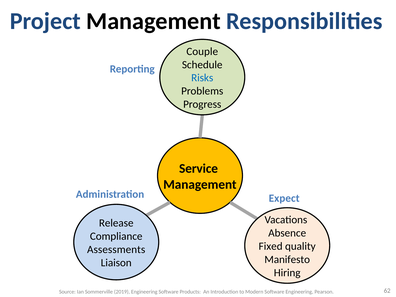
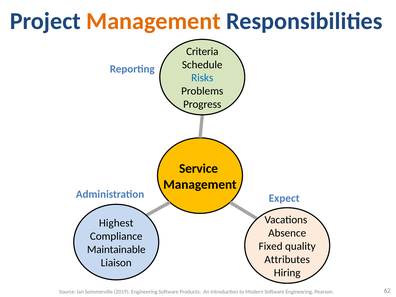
Management colour: black -> orange (153, 21)
Couple: Couple -> Criteria (202, 51)
Release: Release -> Highest (116, 223)
Assessments: Assessments -> Maintainable (116, 249)
Manifesto: Manifesto -> Attributes (287, 259)
